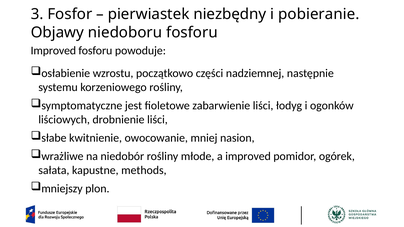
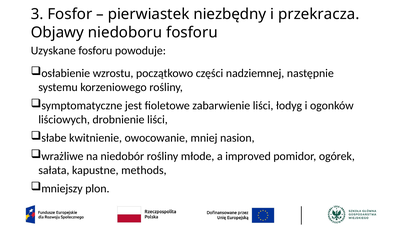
pobieranie: pobieranie -> przekracza (319, 14)
Improved: Improved -> Uzyskane (53, 51)
